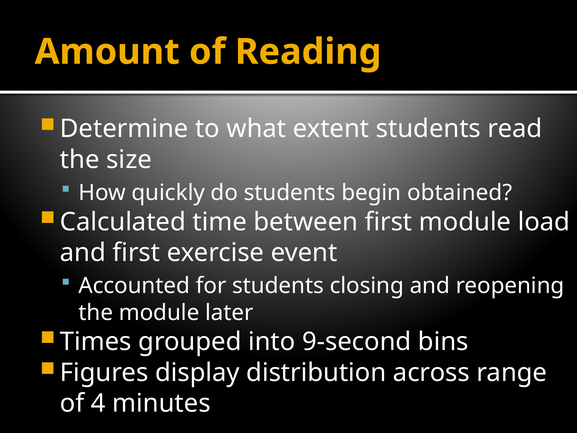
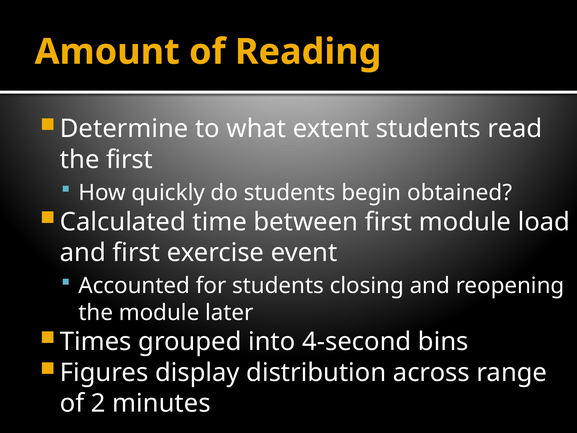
the size: size -> first (129, 160)
9-second: 9-second -> 4-second (357, 342)
4: 4 -> 2 (98, 403)
